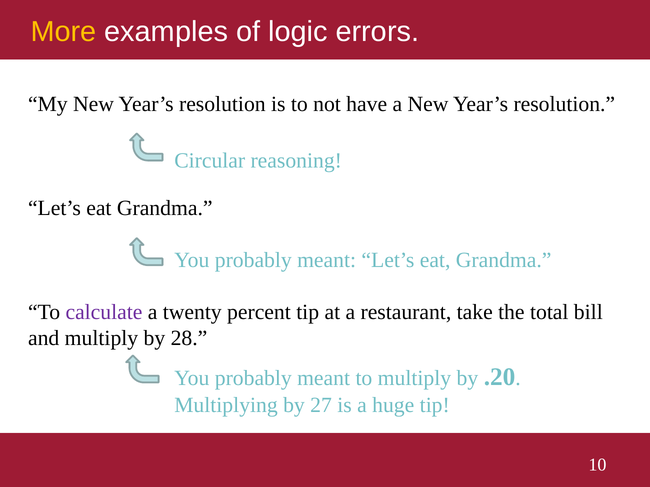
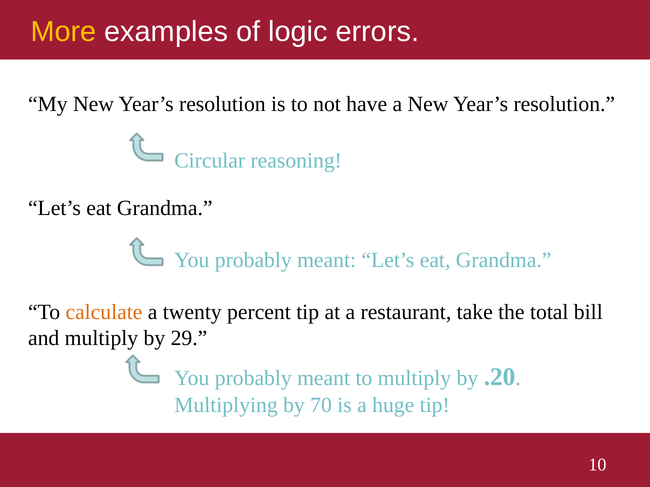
calculate colour: purple -> orange (104, 312)
28: 28 -> 29 (189, 338)
27: 27 -> 70 (321, 405)
